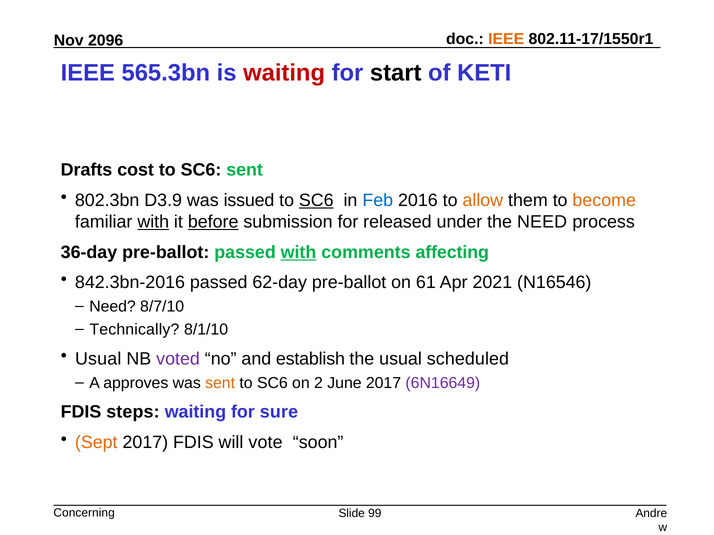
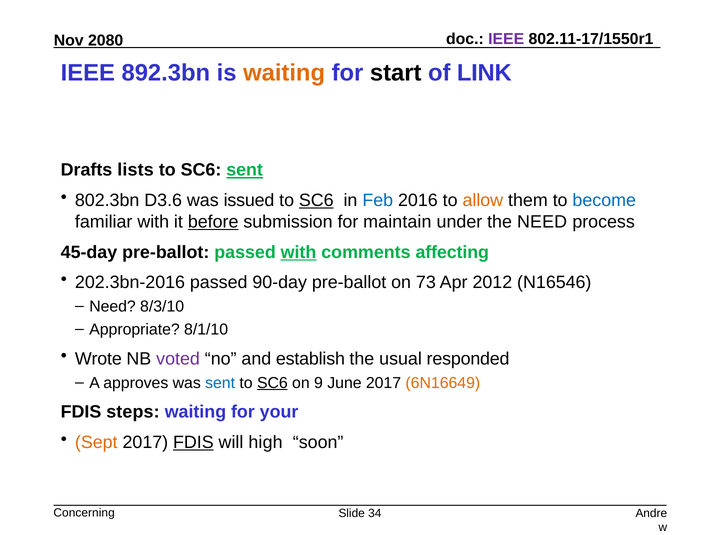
IEEE colour: orange -> purple (506, 39)
2096: 2096 -> 2080 (106, 41)
565.3bn: 565.3bn -> 892.3bn (166, 73)
waiting colour: red -> orange (284, 73)
KETI: KETI -> LINK (484, 73)
cost: cost -> lists (136, 170)
sent underline: none -> present (245, 170)
D3.9: D3.9 -> D3.6 (163, 201)
become colour: orange -> blue (604, 201)
with underline: present -> none (153, 222)
released: released -> maintain (397, 222)
36-day: 36-day -> 45-day (89, 252)
842.3bn-2016: 842.3bn-2016 -> 202.3bn-2016 (130, 283)
62-day: 62-day -> 90-day (280, 283)
61: 61 -> 73 (426, 283)
2021: 2021 -> 2012 (492, 283)
8/7/10: 8/7/10 -> 8/3/10 (162, 307)
Technically: Technically -> Appropriate (135, 330)
Usual: Usual -> Wrote (98, 359)
scheduled: scheduled -> responded (468, 359)
sent colour: orange -> blue (220, 383)
SC6 underline: none -> present (272, 383)
2: 2 -> 9 (318, 383)
6N16649 colour: purple -> orange (443, 383)
sure: sure -> your (279, 412)
FDIS underline: none -> present (193, 443)
vote: vote -> high (266, 443)
99: 99 -> 34 (375, 514)
